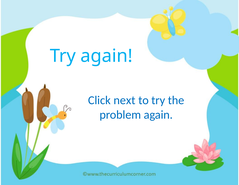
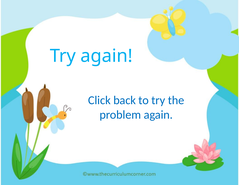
next: next -> back (125, 100)
